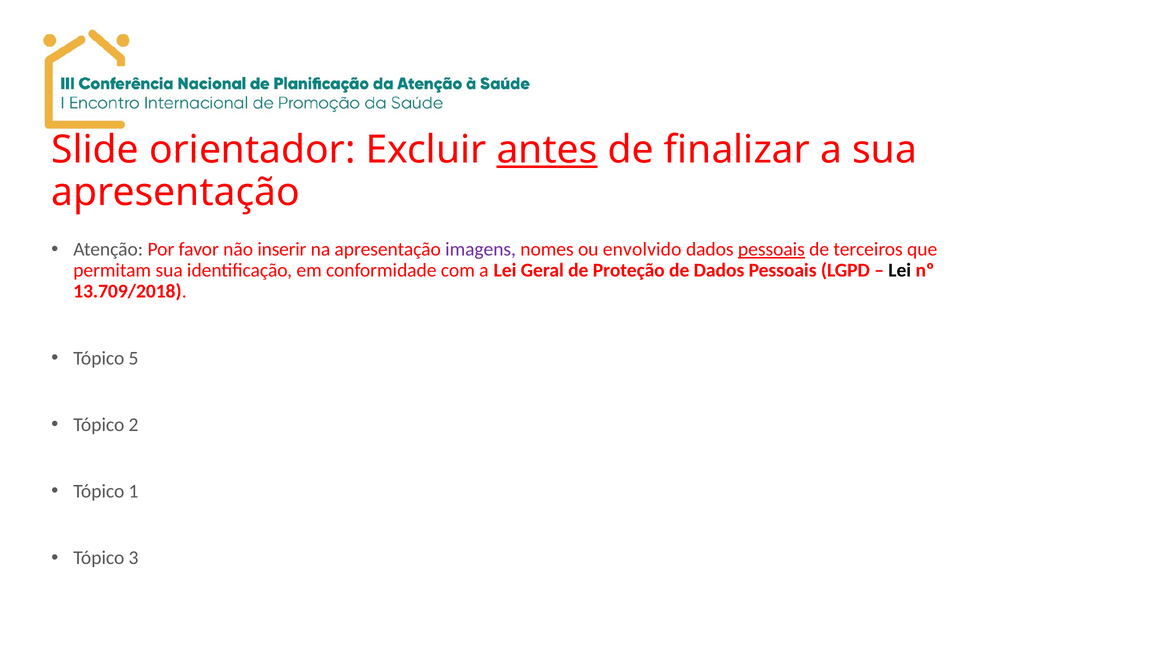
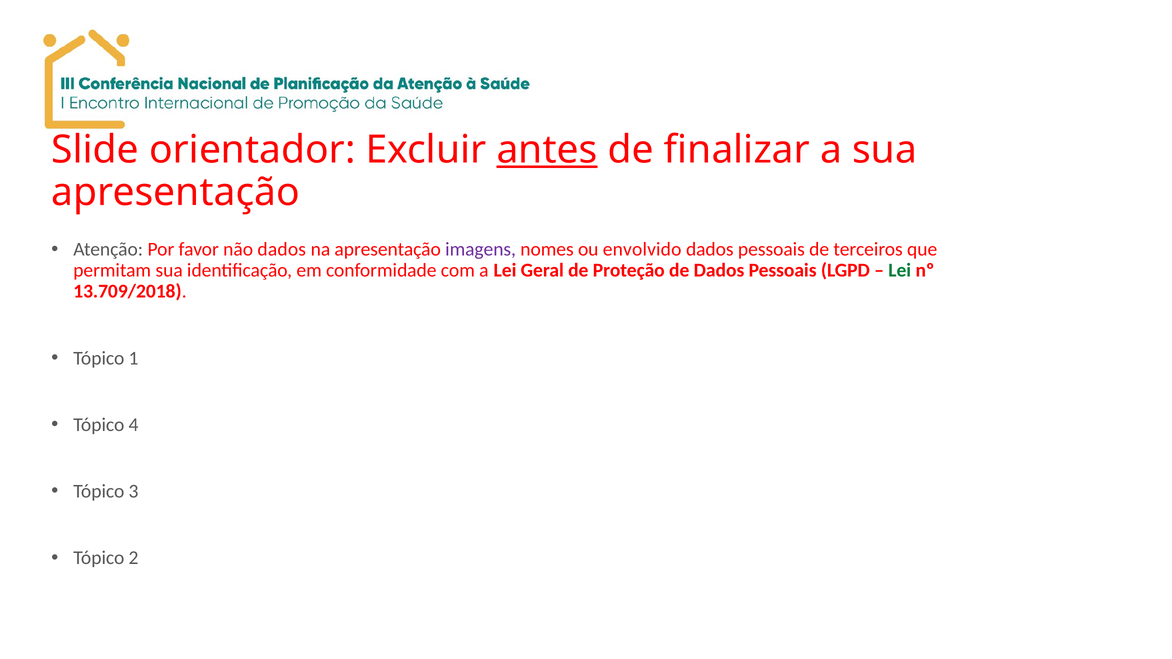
não inserir: inserir -> dados (282, 249)
pessoais underline: present -> none (771, 249)
Lei colour: black -> green (900, 271)
5: 5 -> 1 (134, 358)
2: 2 -> 4 (134, 425)
1: 1 -> 3 (134, 491)
3: 3 -> 2 (134, 558)
